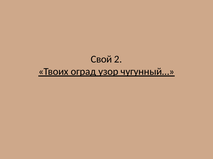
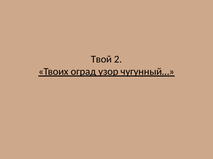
Свой: Свой -> Твой (101, 59)
